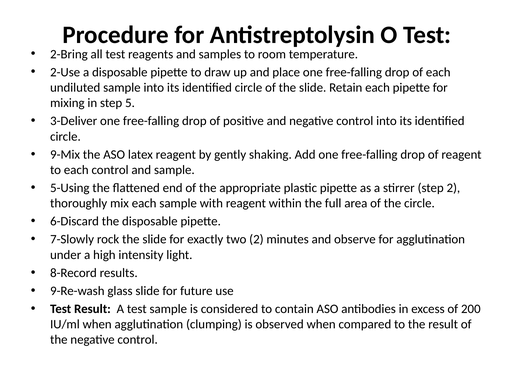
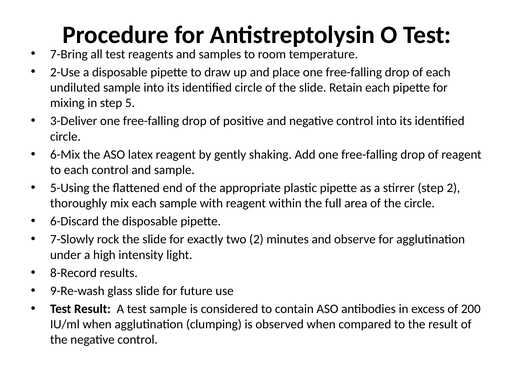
2-Bring: 2-Bring -> 7-Bring (69, 54)
9-Mix: 9-Mix -> 6-Mix (65, 154)
